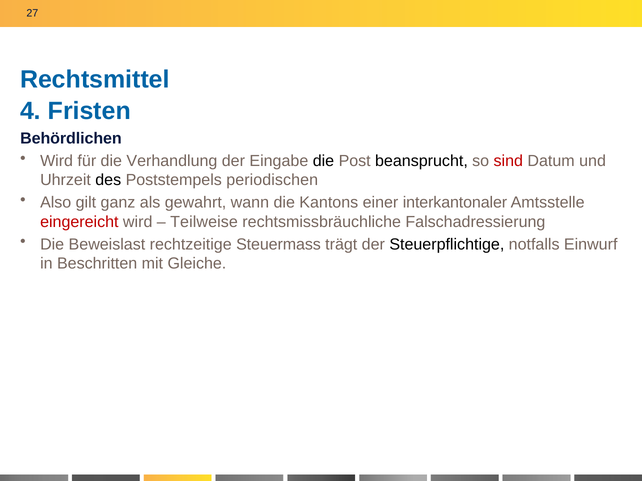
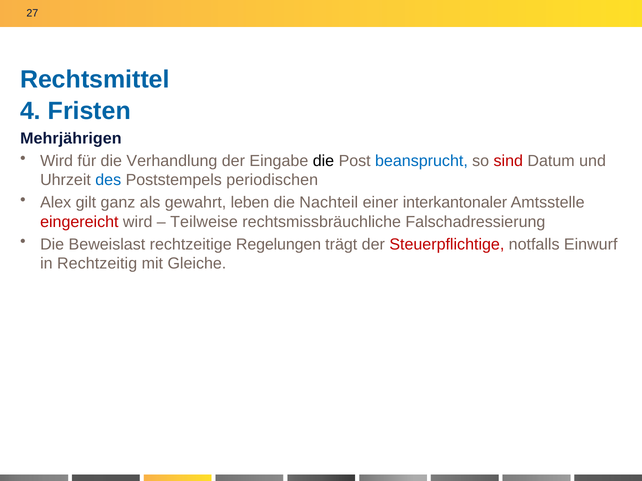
Behördlichen: Behördlichen -> Mehrjährigen (71, 139)
beansprucht colour: black -> blue (421, 161)
des colour: black -> blue (108, 180)
Also: Also -> Alex (56, 203)
wann: wann -> leben (250, 203)
Kantons: Kantons -> Nachteil (329, 203)
Steuermass: Steuermass -> Regelungen (279, 245)
Steuerpflichtige colour: black -> red (447, 245)
Beschritten: Beschritten -> Rechtzeitig (97, 264)
